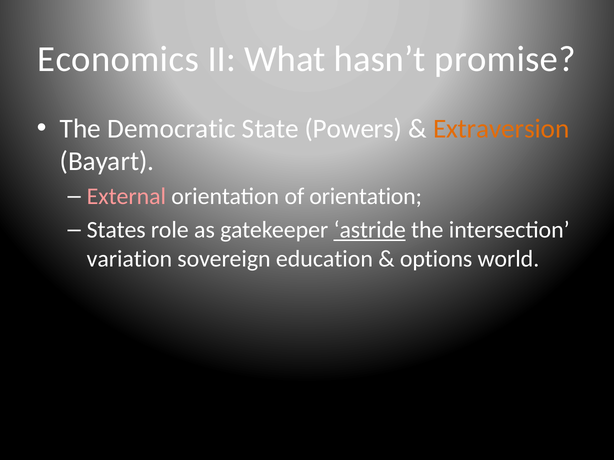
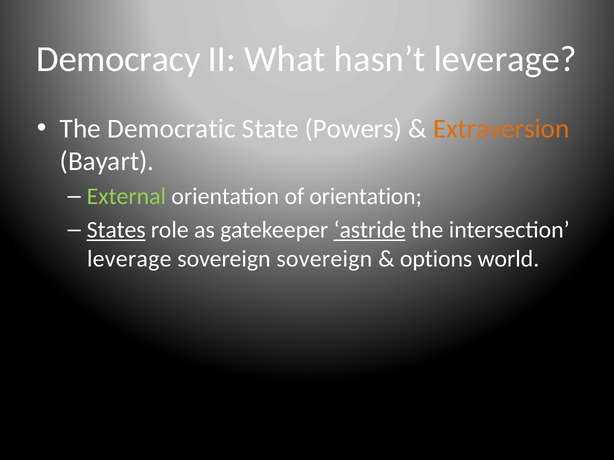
Economics: Economics -> Democracy (118, 59)
hasn’t promise: promise -> leverage (505, 59)
External colour: pink -> light green (126, 197)
States underline: none -> present (116, 230)
variation: variation -> leverage (129, 259)
sovereign education: education -> sovereign (324, 259)
